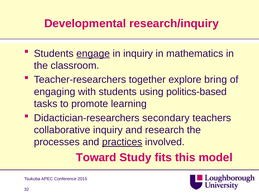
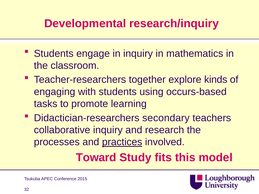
engage underline: present -> none (93, 54)
bring: bring -> kinds (216, 80)
politics-based: politics-based -> occurs-based (196, 92)
